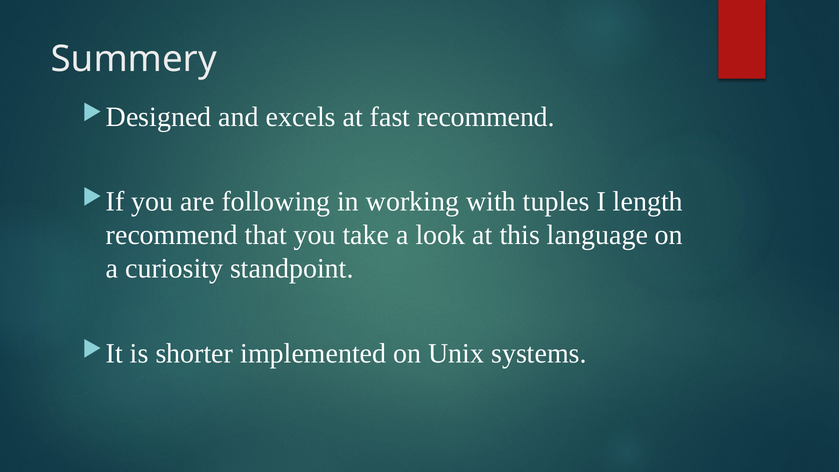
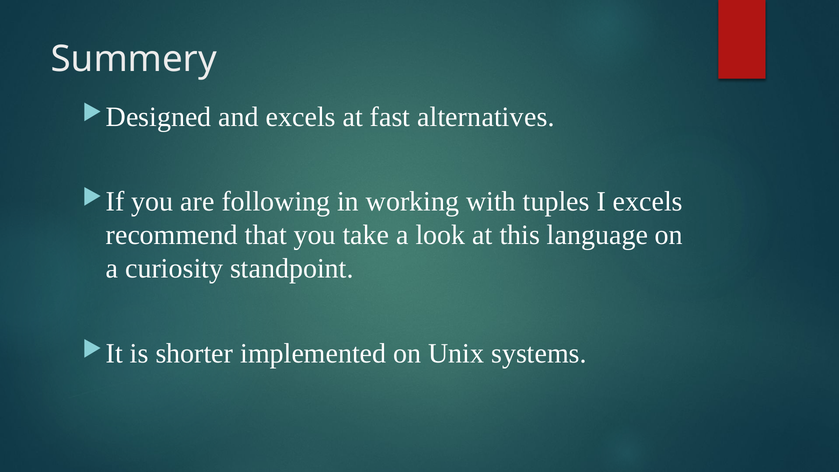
fast recommend: recommend -> alternatives (486, 117)
I length: length -> excels (648, 202)
